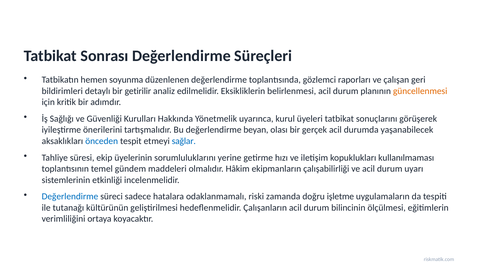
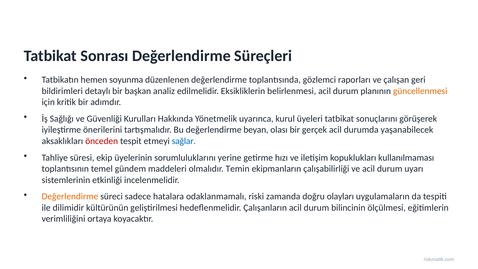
getirilir: getirilir -> başkan (138, 91)
önceden colour: blue -> red (102, 141)
Hâkim: Hâkim -> Temin (238, 169)
Değerlendirme colour: blue -> orange (70, 196)
işletme: işletme -> olayları (340, 196)
tutanağı: tutanağı -> dilimidir (68, 208)
